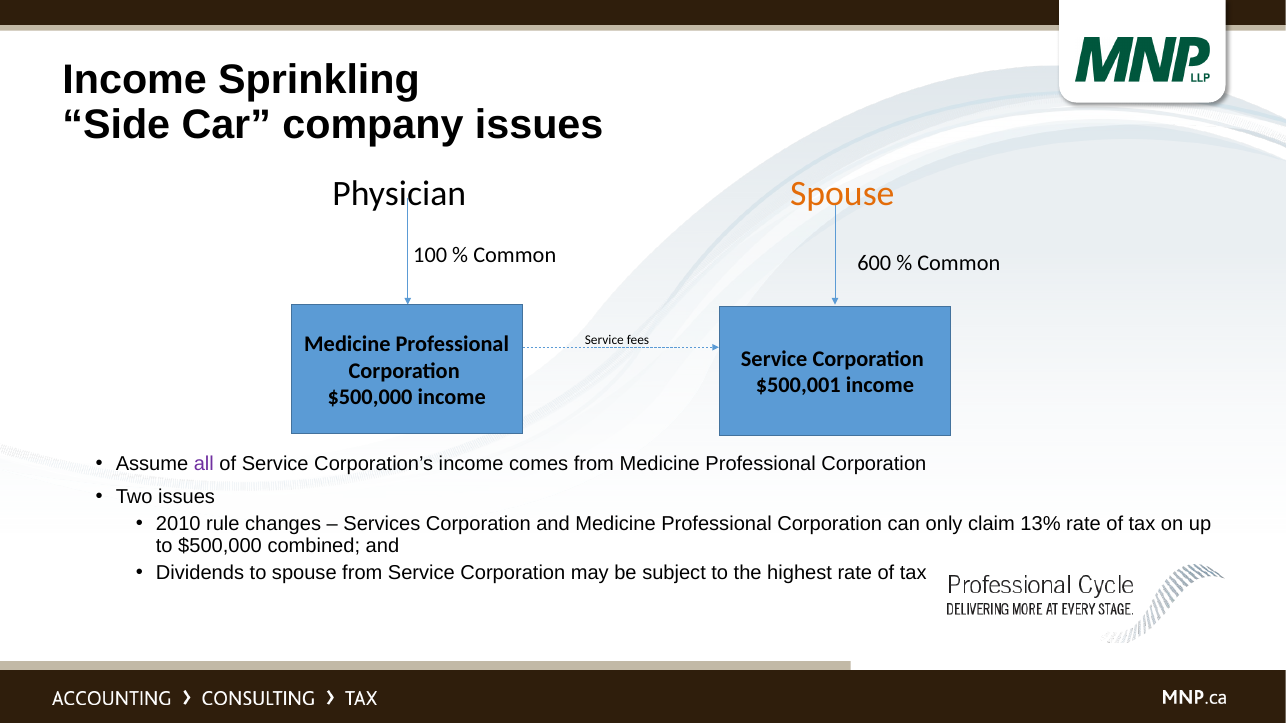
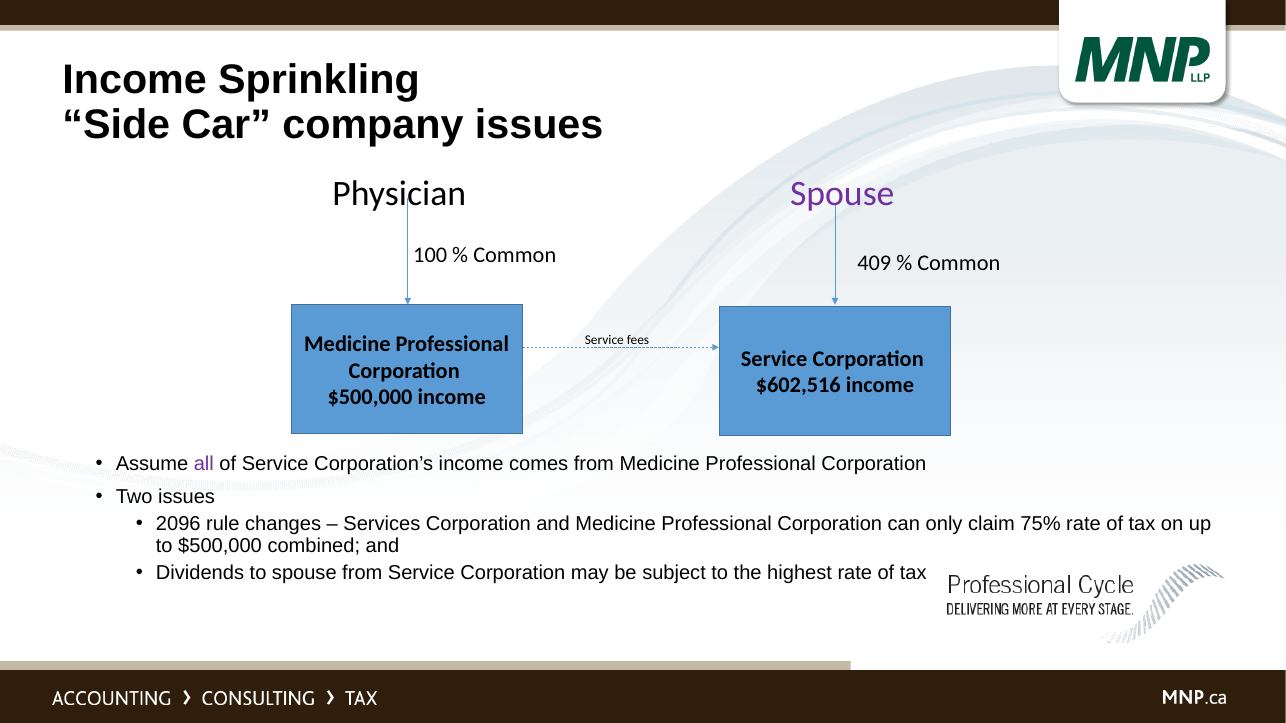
Spouse colour: orange -> purple (842, 193)
600: 600 -> 409 (874, 263)
$500,001: $500,001 -> $602,516 (798, 386)
2010: 2010 -> 2096 (178, 524)
13%: 13% -> 75% (1041, 524)
